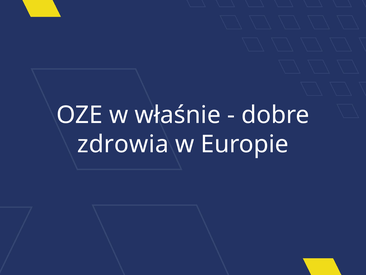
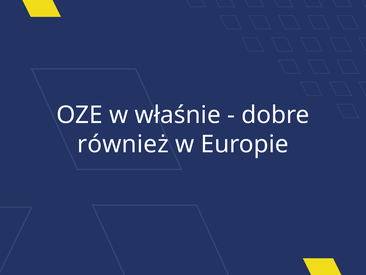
zdrowia: zdrowia -> również (123, 144)
